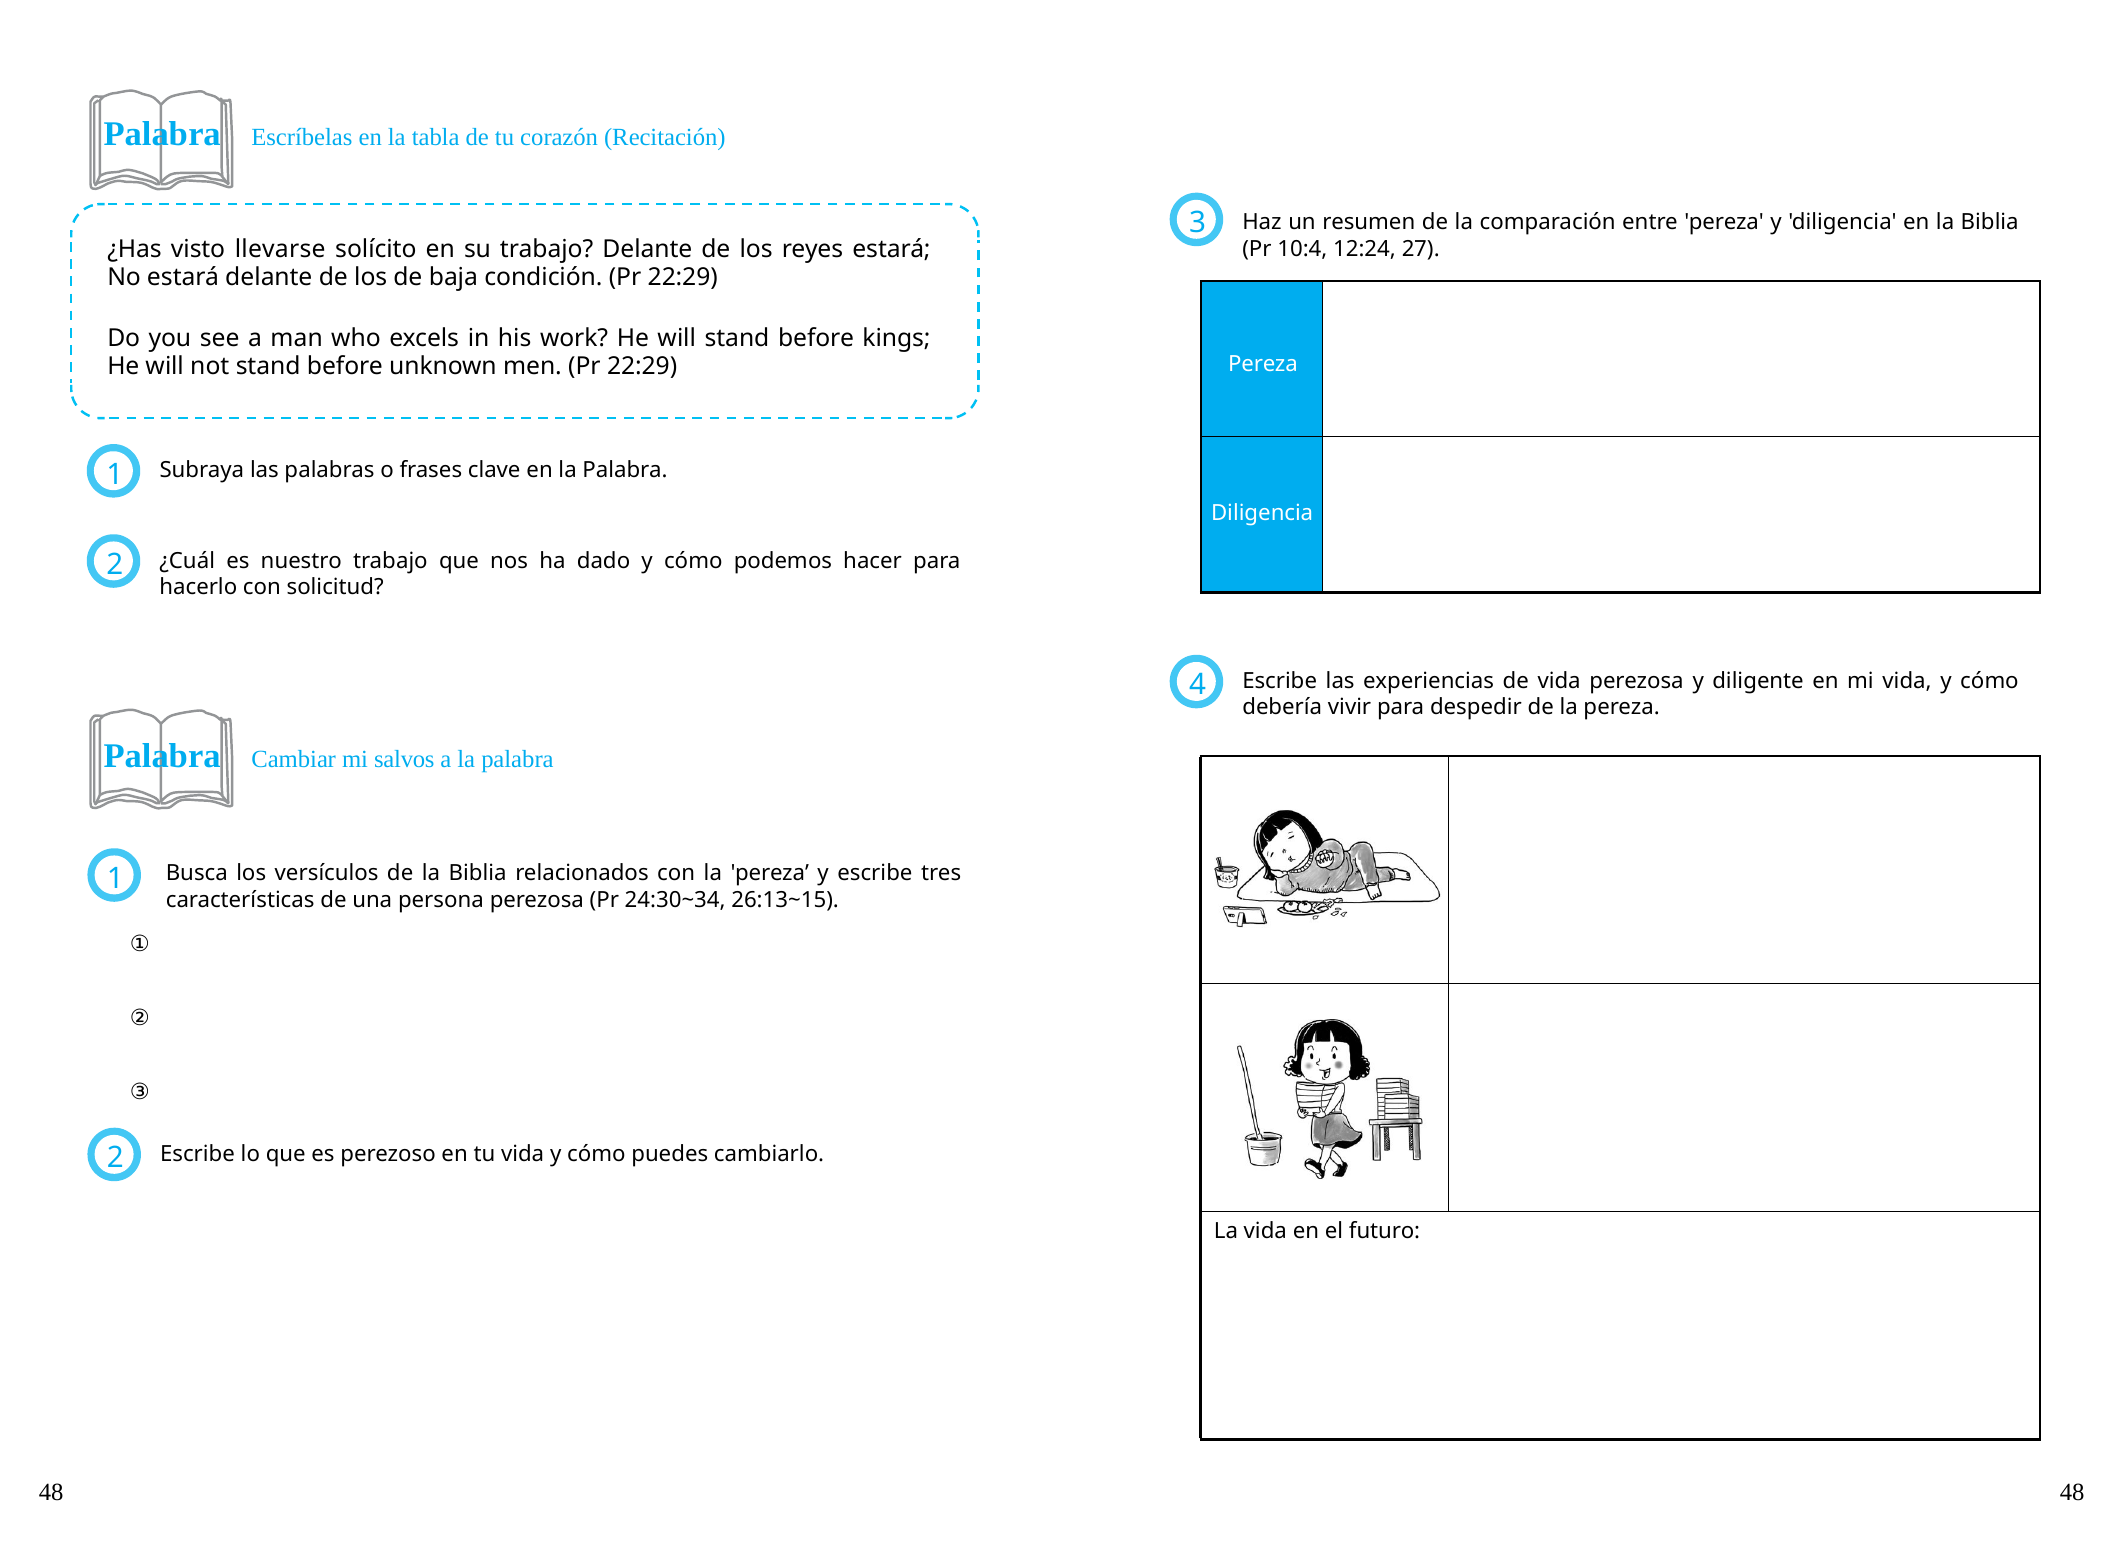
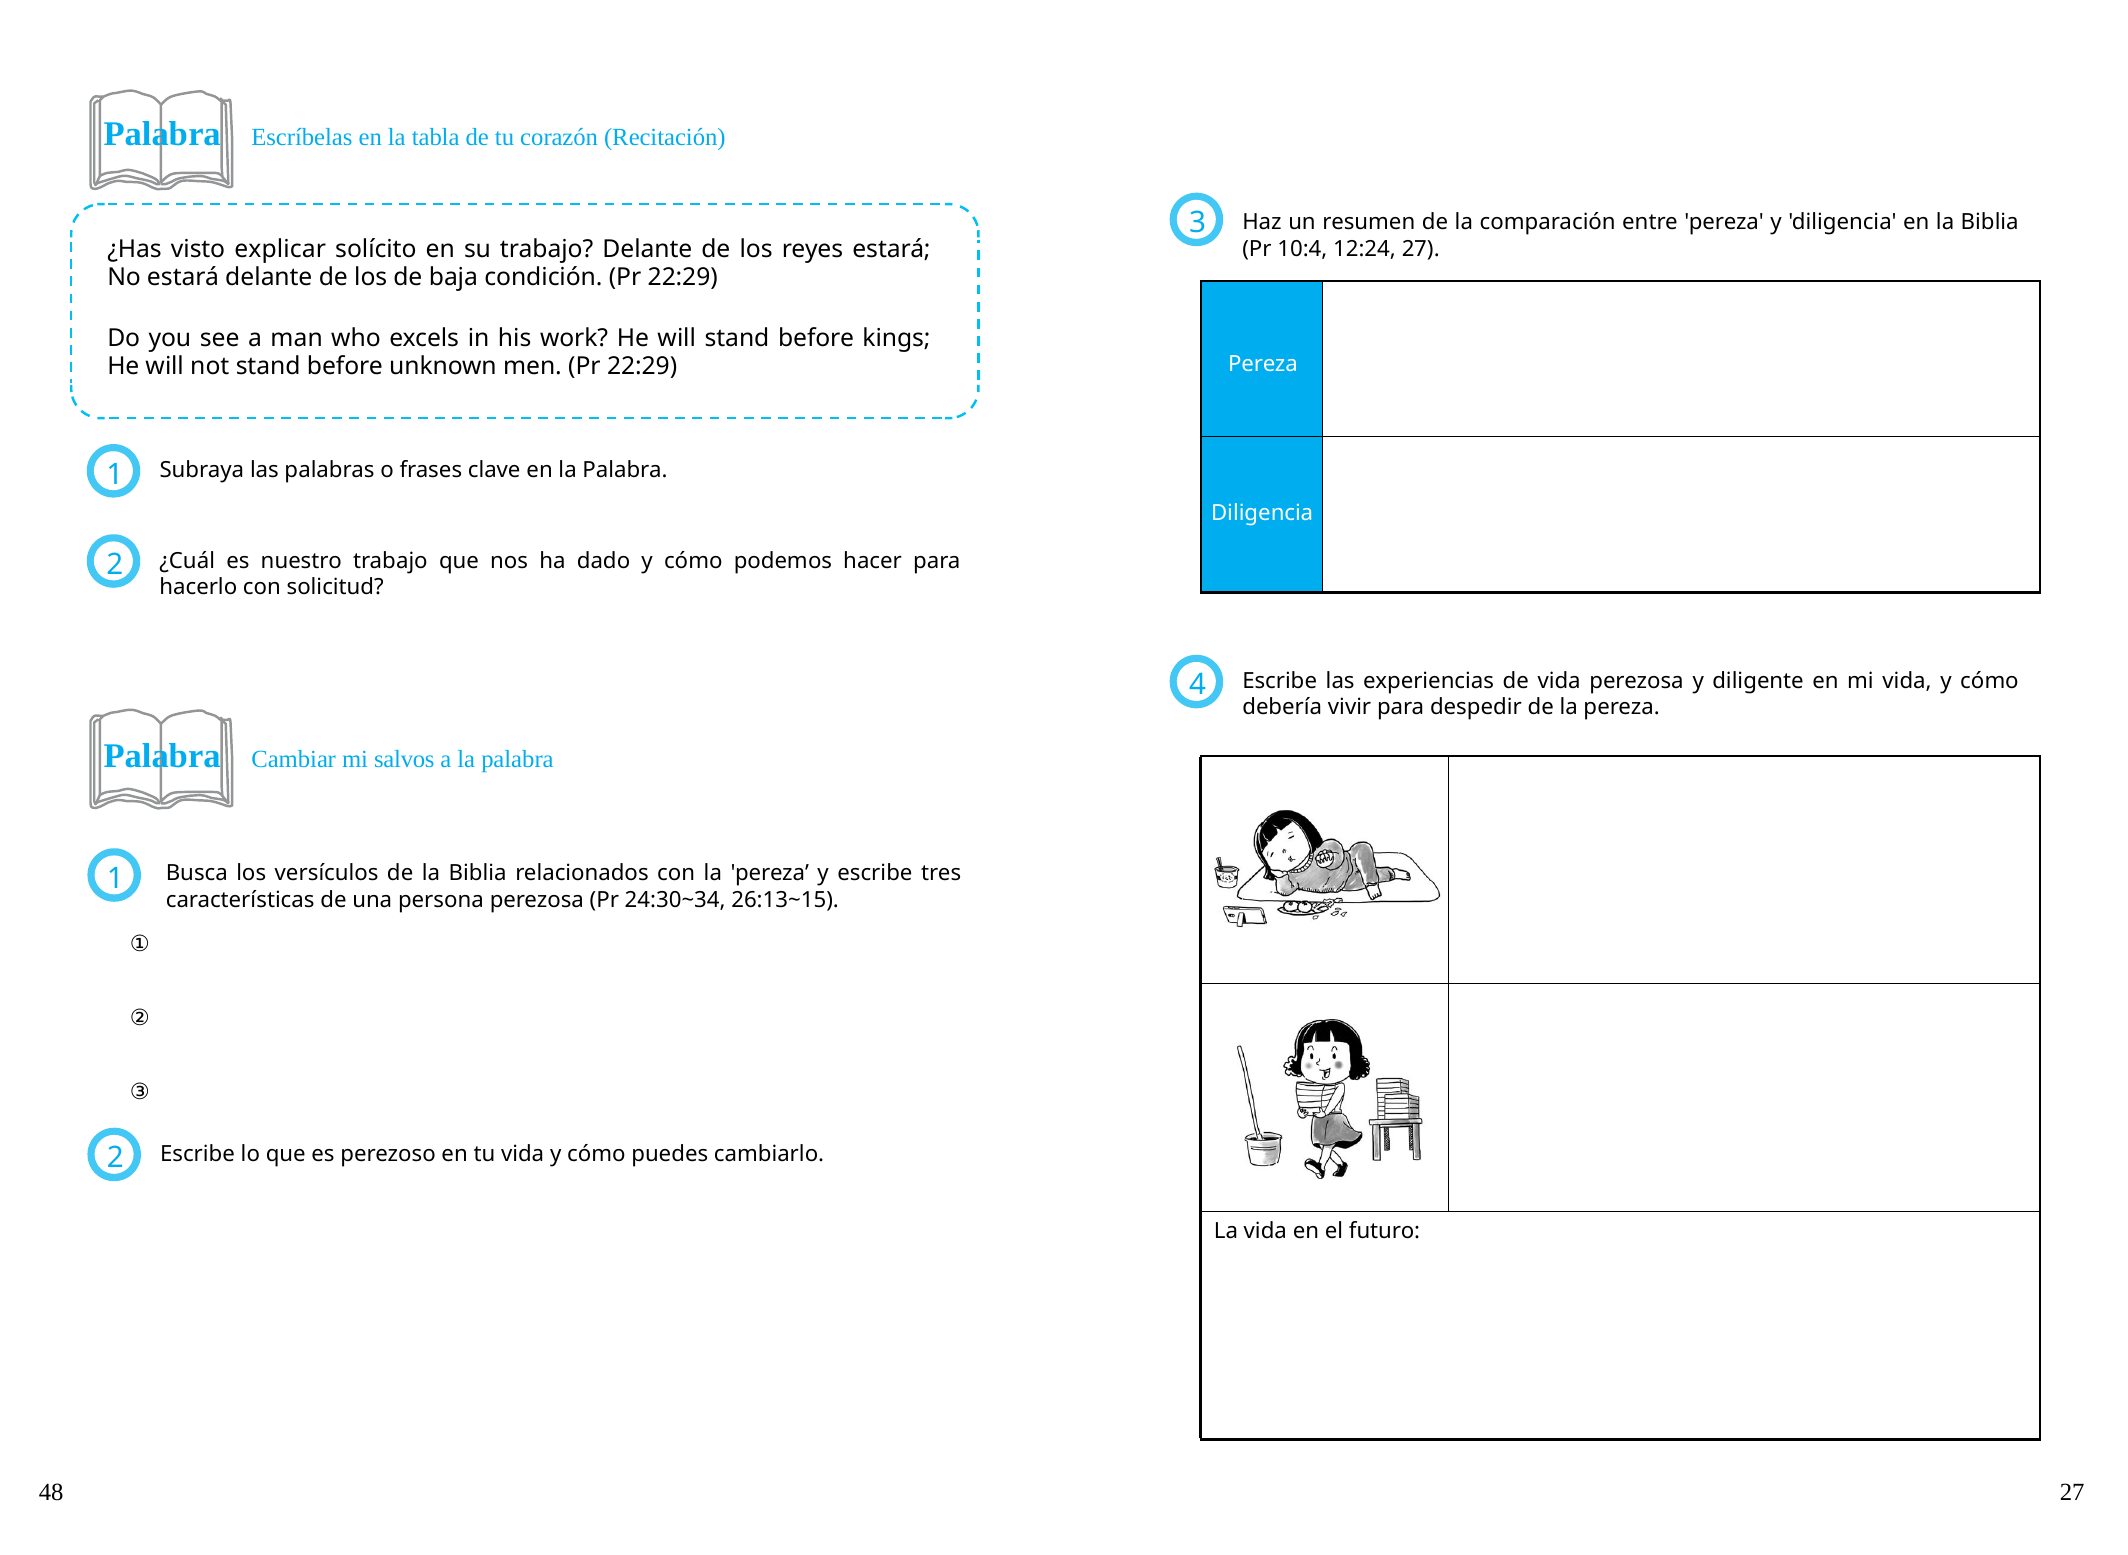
llevarse: llevarse -> explicar (280, 249)
48 48: 48 -> 27 (2072, 1493)
